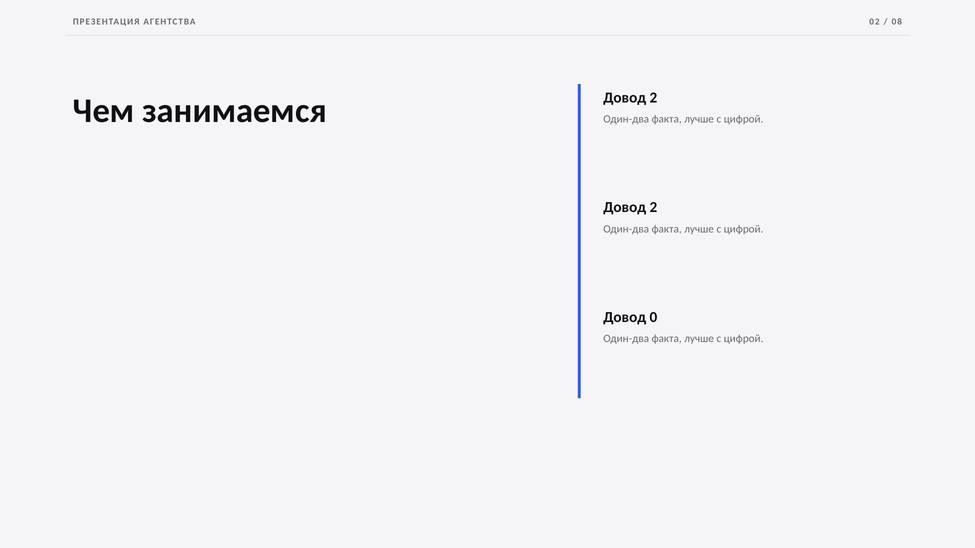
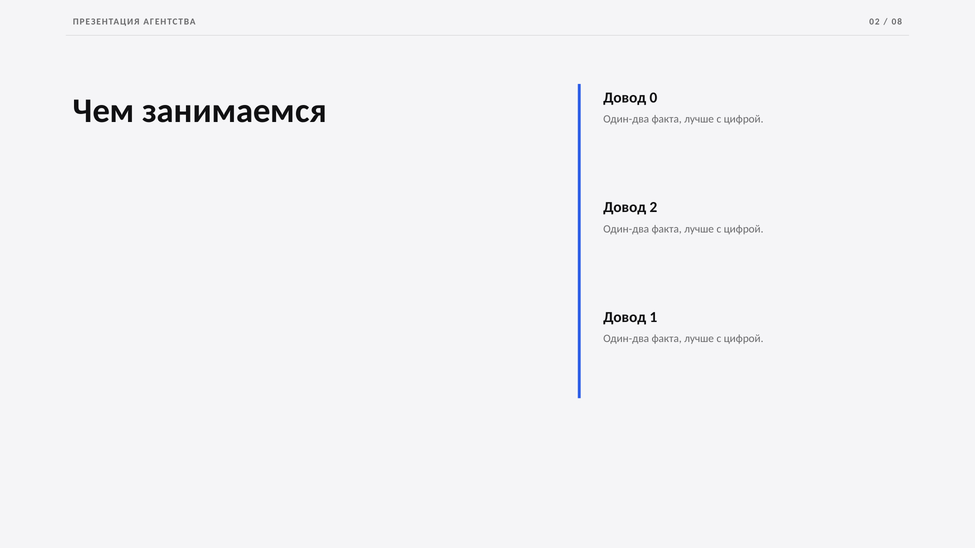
занимаемся Довод 2: 2 -> 0 (653, 98)
0: 0 -> 1 (653, 317)
